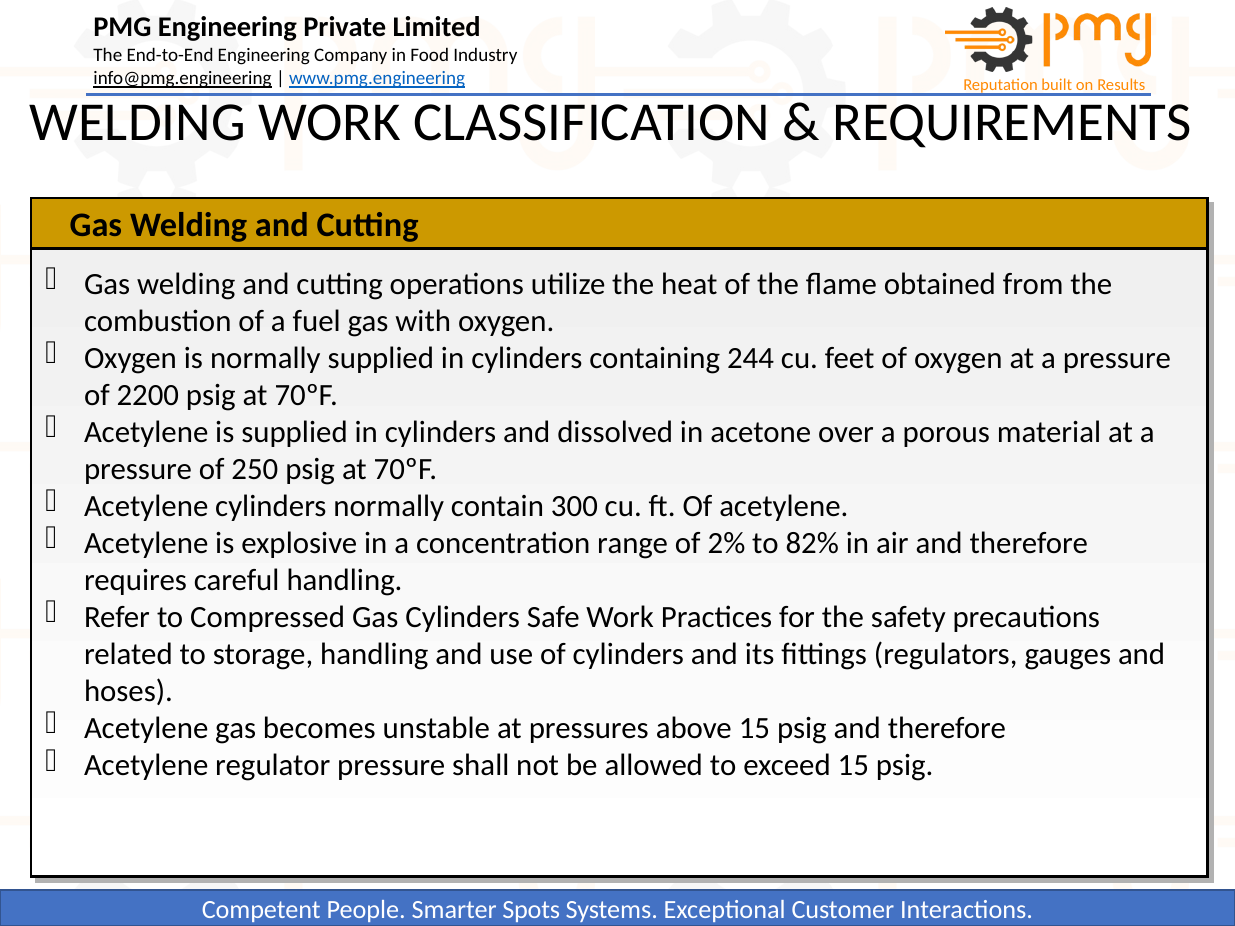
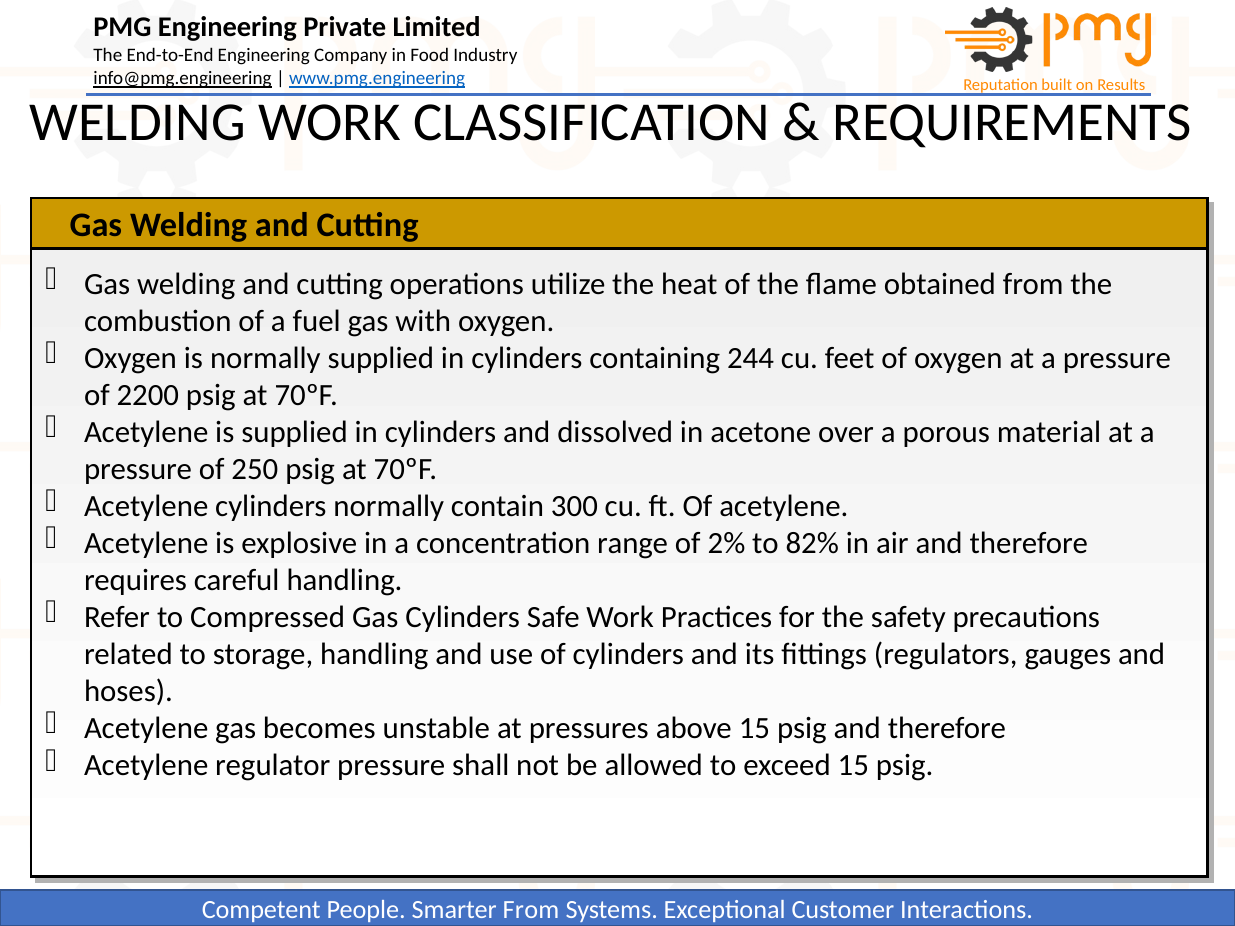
Spots: Spots -> From (531, 910)
